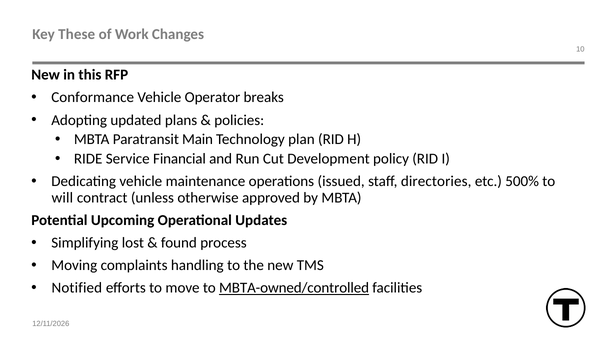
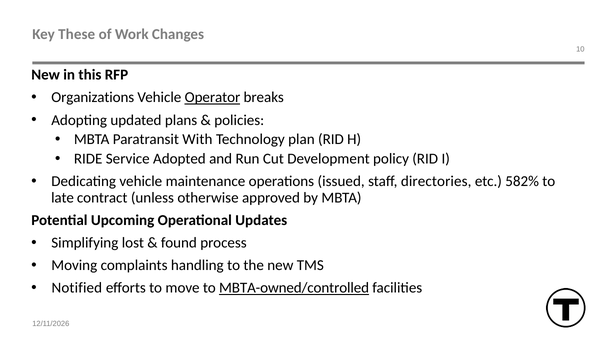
Conformance: Conformance -> Organizations (93, 97)
Operator underline: none -> present (213, 97)
Main: Main -> With (197, 139)
Financial: Financial -> Adopted (179, 159)
500%: 500% -> 582% (522, 181)
will: will -> late (63, 197)
